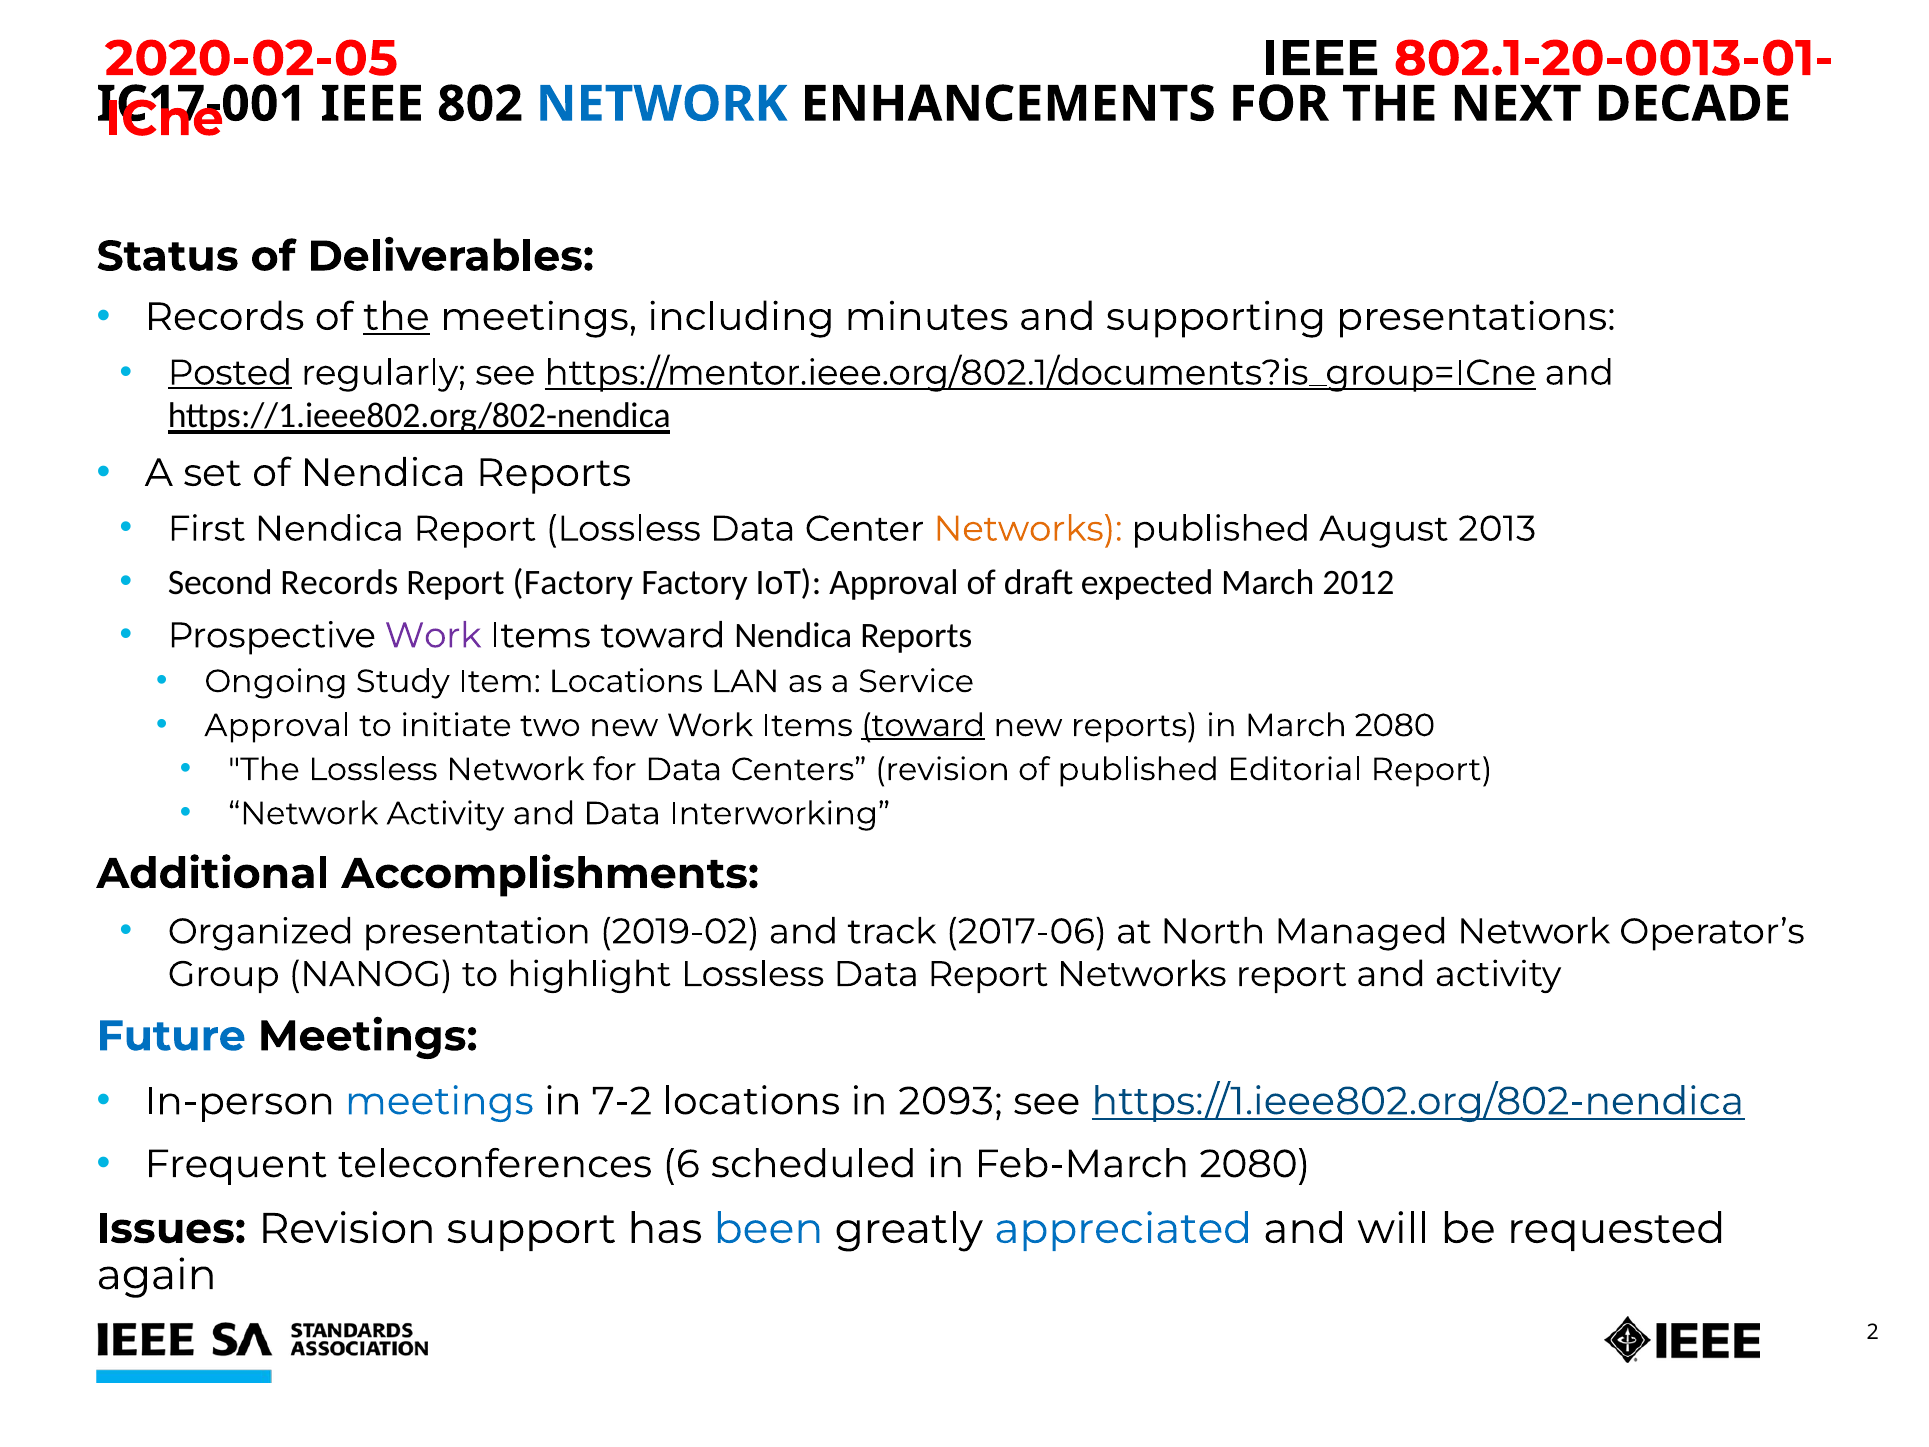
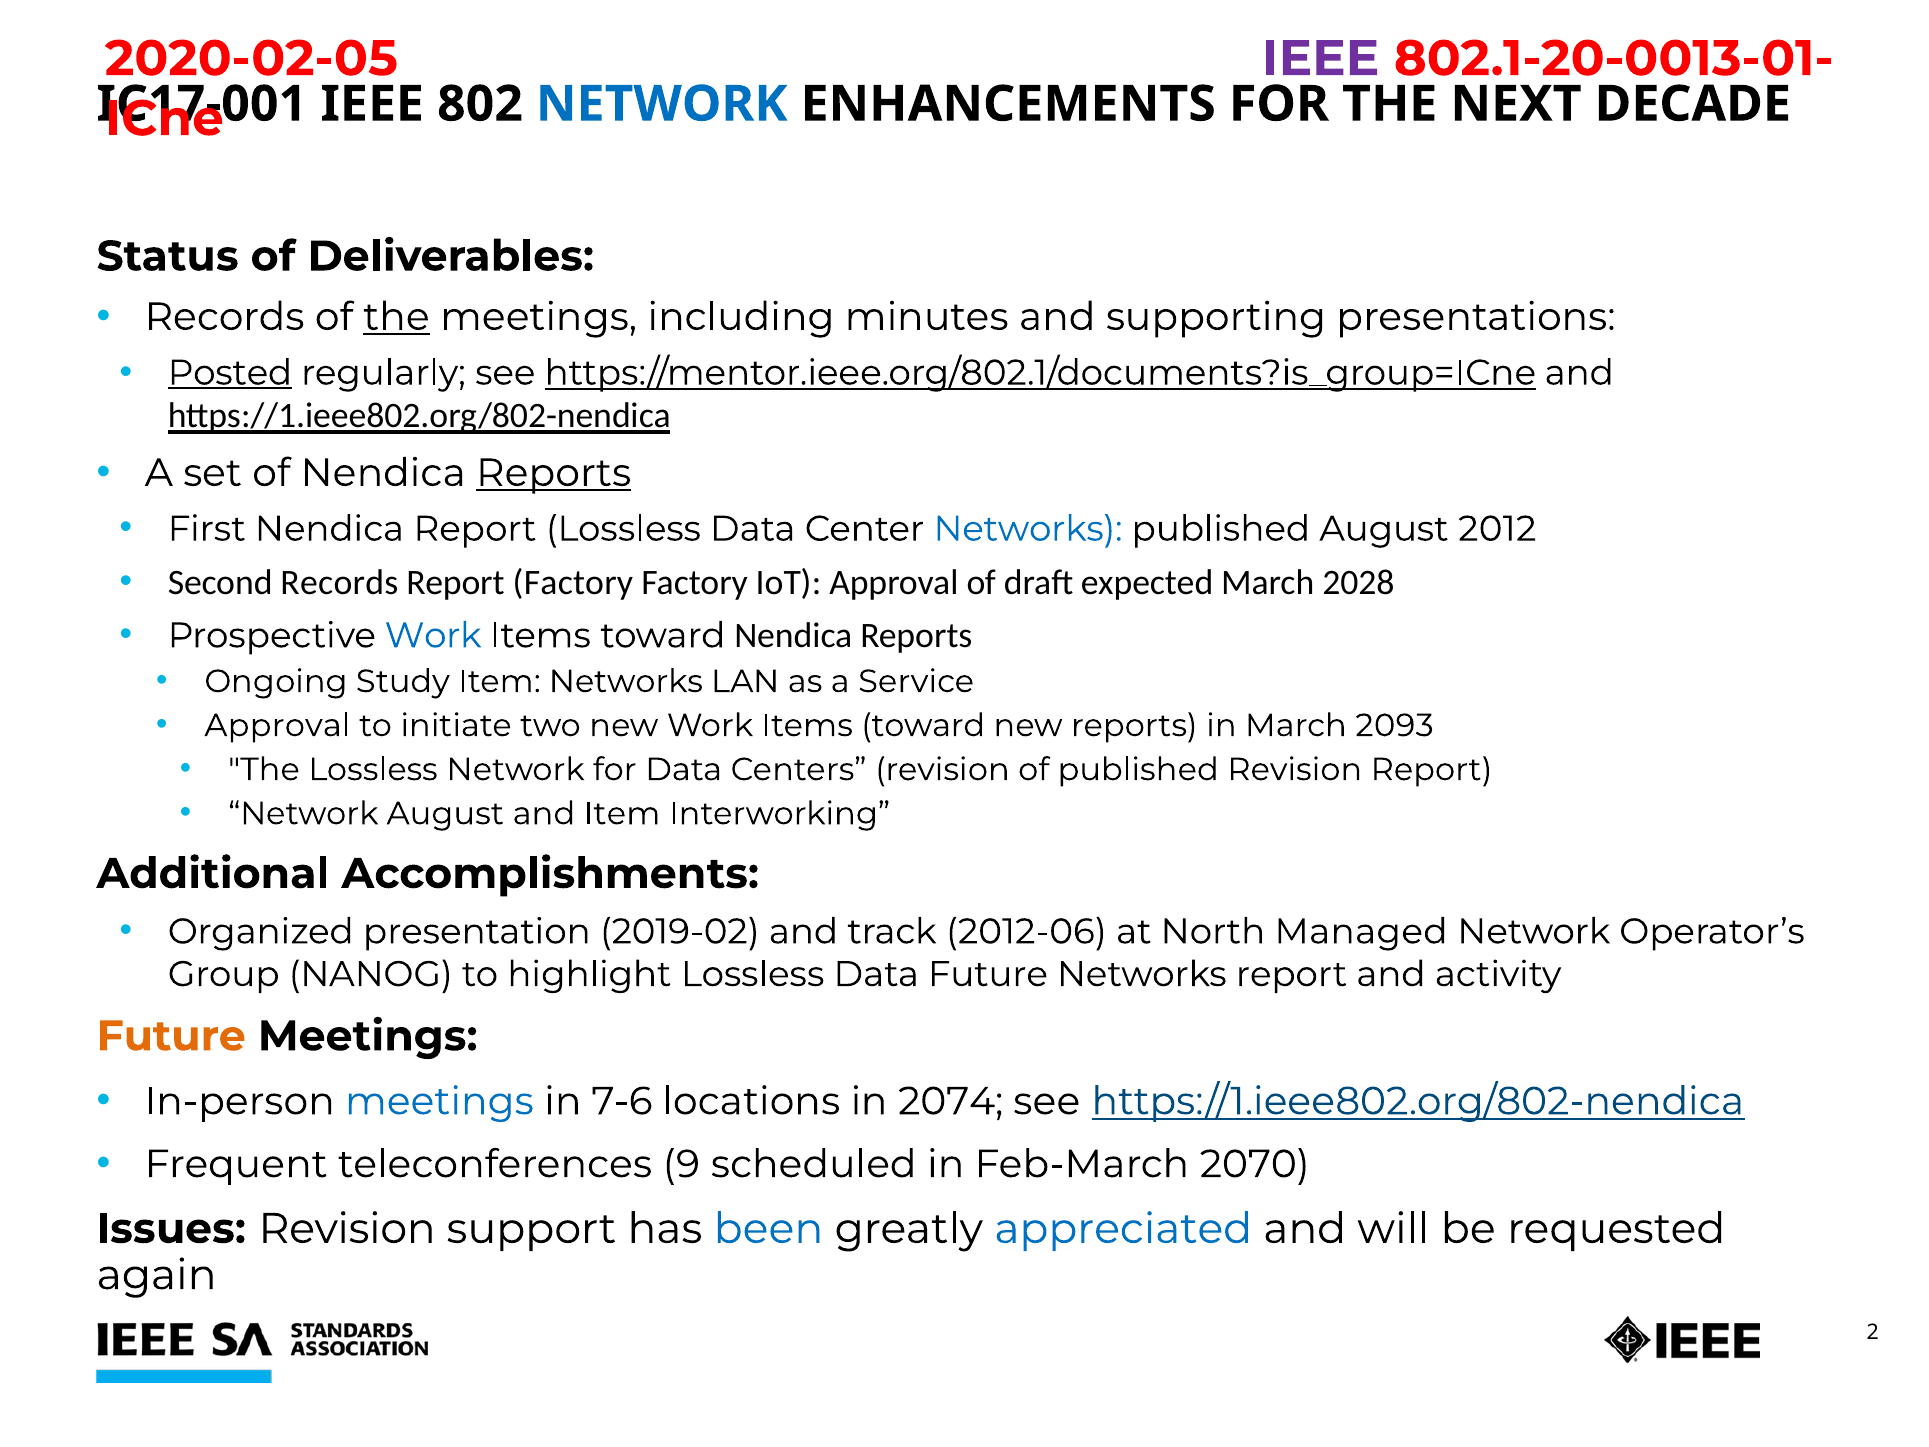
IEEE colour: black -> purple (1321, 59)
Reports underline: none -> present (554, 473)
Networks colour: orange -> blue (1028, 529)
2013: 2013 -> 2012 (1497, 529)
2012: 2012 -> 2028 (1358, 582)
Work colour: purple -> blue (433, 636)
Item Locations: Locations -> Networks (626, 681)
toward underline: present -> none (923, 725)
March 2080: 2080 -> 2093 (1395, 725)
published Editorial: Editorial -> Revision (1295, 769)
Network Activity: Activity -> August (445, 814)
and Data: Data -> Item (622, 814)
2017-06: 2017-06 -> 2012-06 (1026, 932)
Data Report: Report -> Future (988, 974)
Future colour: blue -> orange (171, 1036)
7-2: 7-2 -> 7-6 (622, 1101)
2093: 2093 -> 2074 (951, 1101)
6: 6 -> 9 (681, 1164)
Feb-March 2080: 2080 -> 2070 (1255, 1164)
